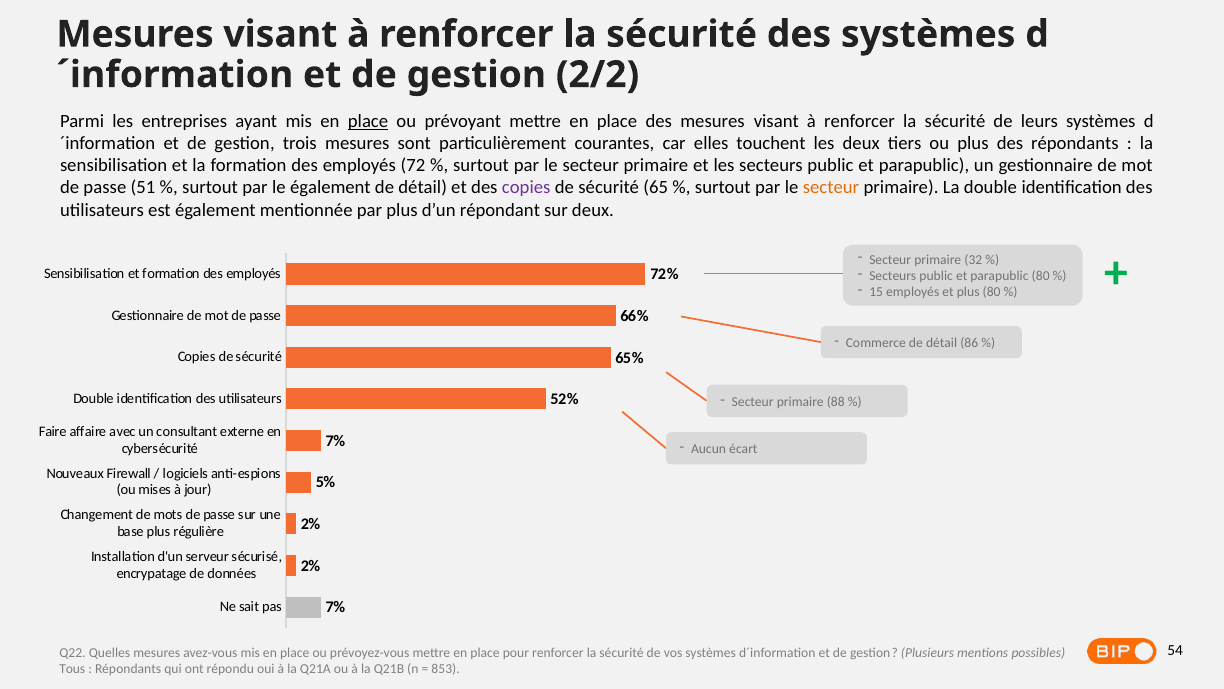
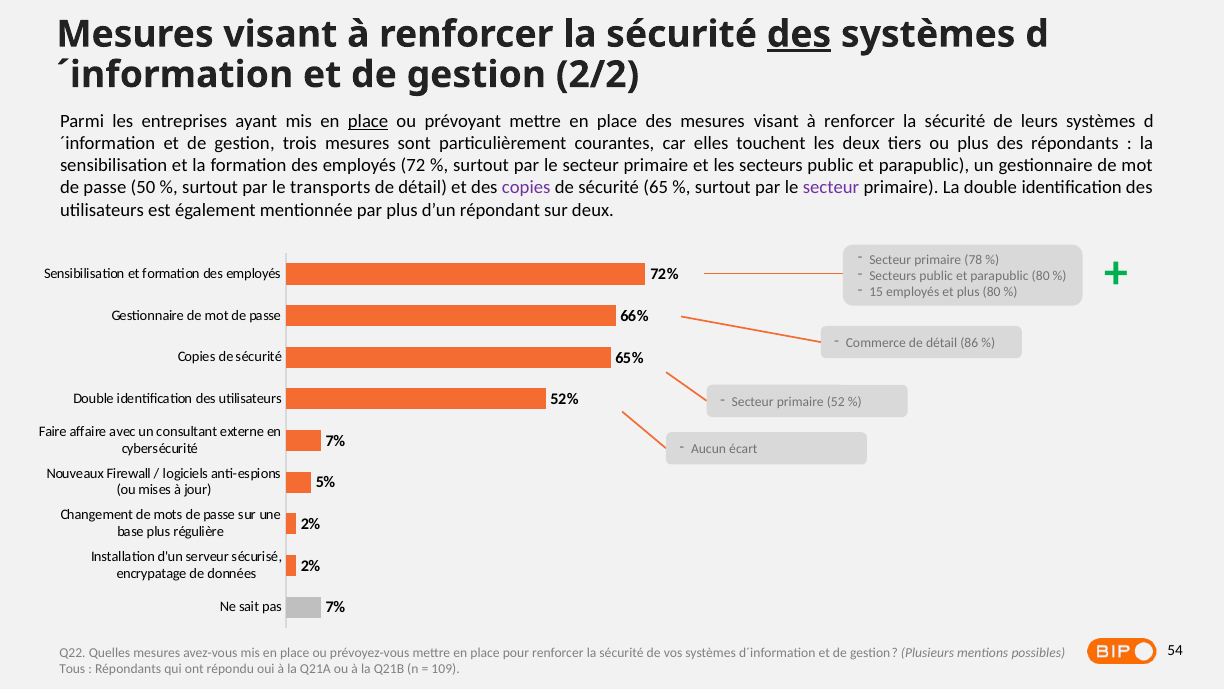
des underline: none -> present (799, 34)
51: 51 -> 50 (143, 188)
le également: également -> transports (330, 188)
secteur colour: orange -> purple (831, 188)
32: 32 -> 78 (973, 260)
88: 88 -> 52 (836, 402)
853: 853 -> 109 (446, 669)
